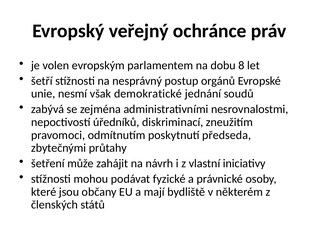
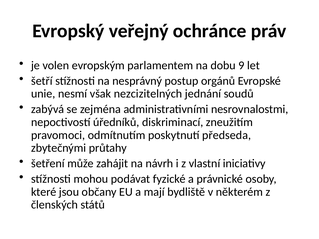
8: 8 -> 9 (241, 65)
demokratické: demokratické -> nezcizitelných (148, 94)
